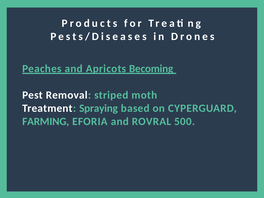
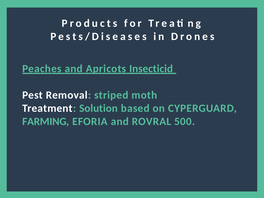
Becoming: Becoming -> Insecticid (151, 69)
Spraying: Spraying -> Solution (98, 108)
